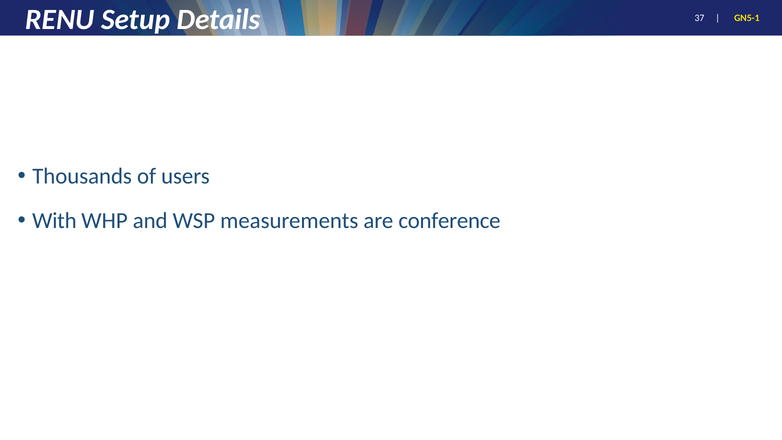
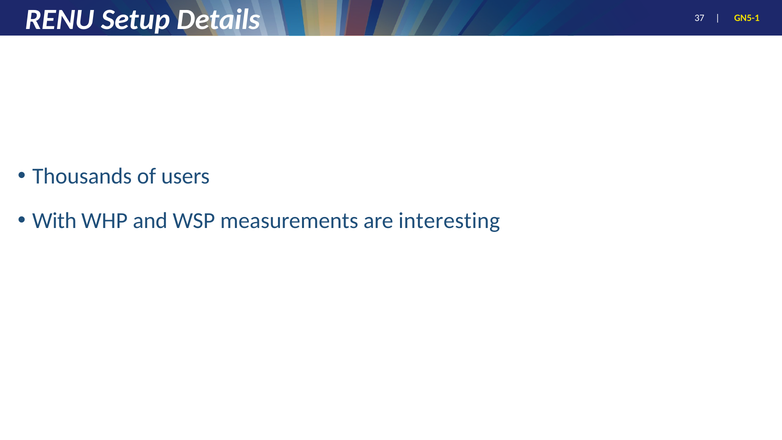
conference: conference -> interesting (449, 220)
